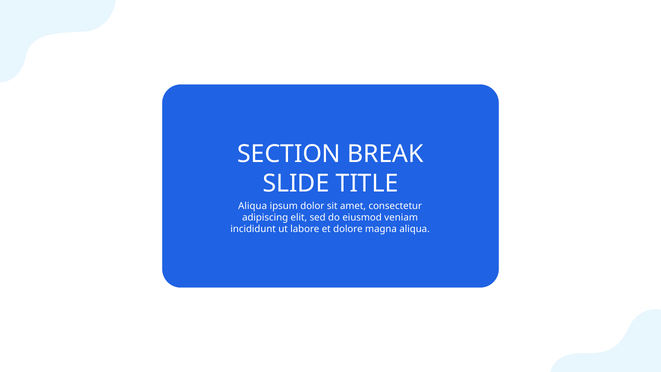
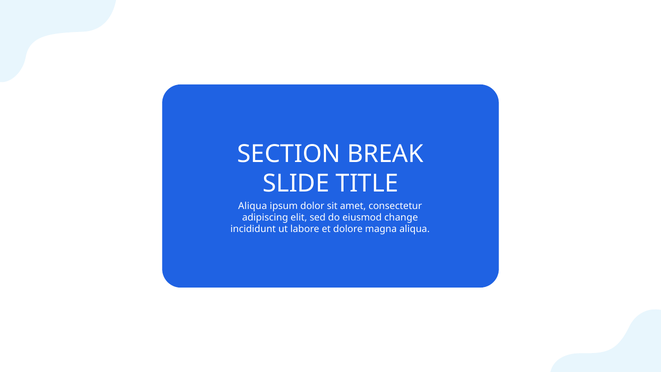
veniam: veniam -> change (401, 217)
